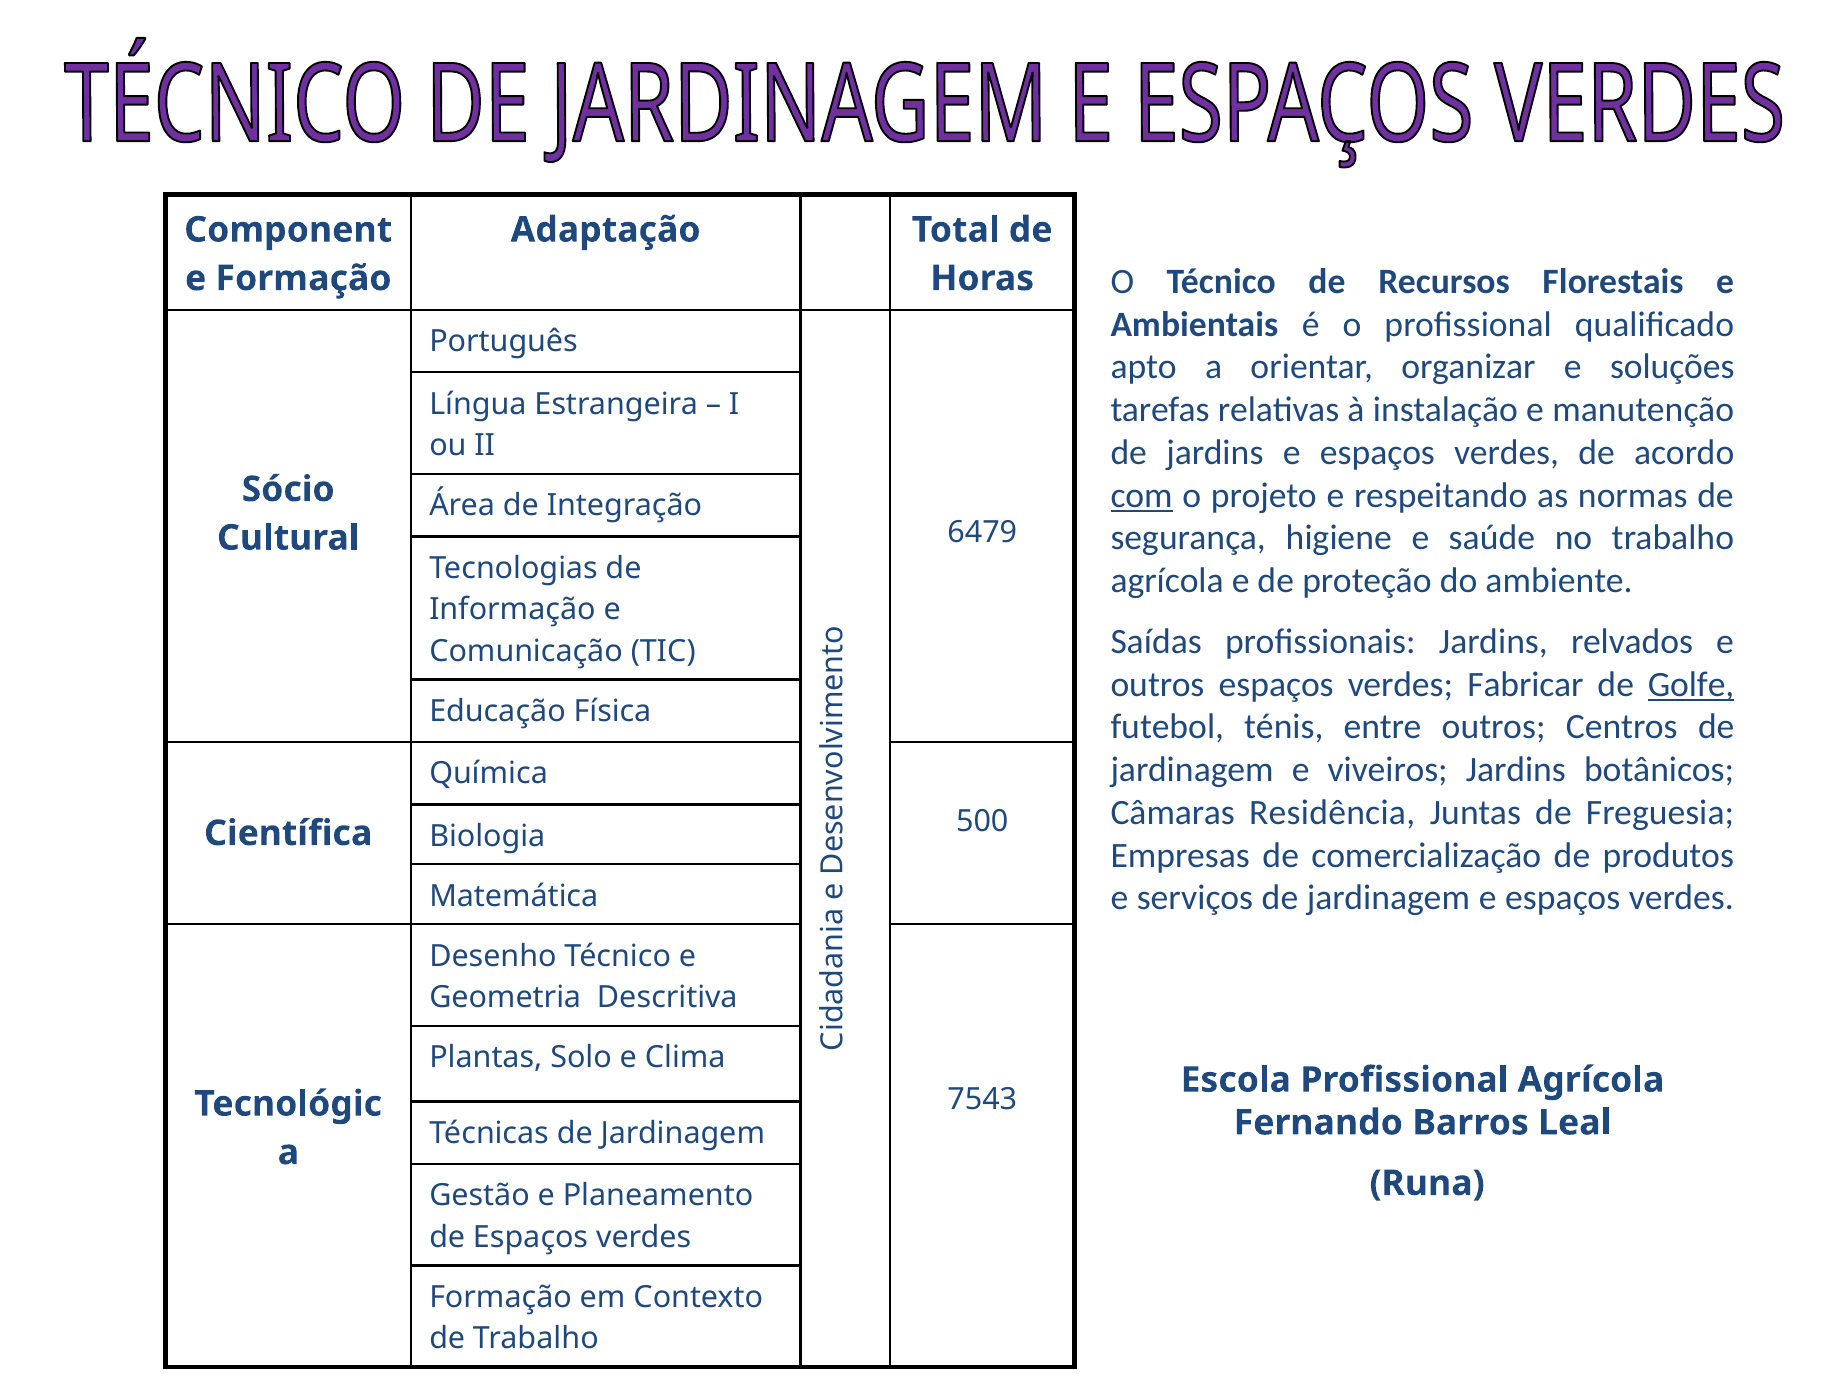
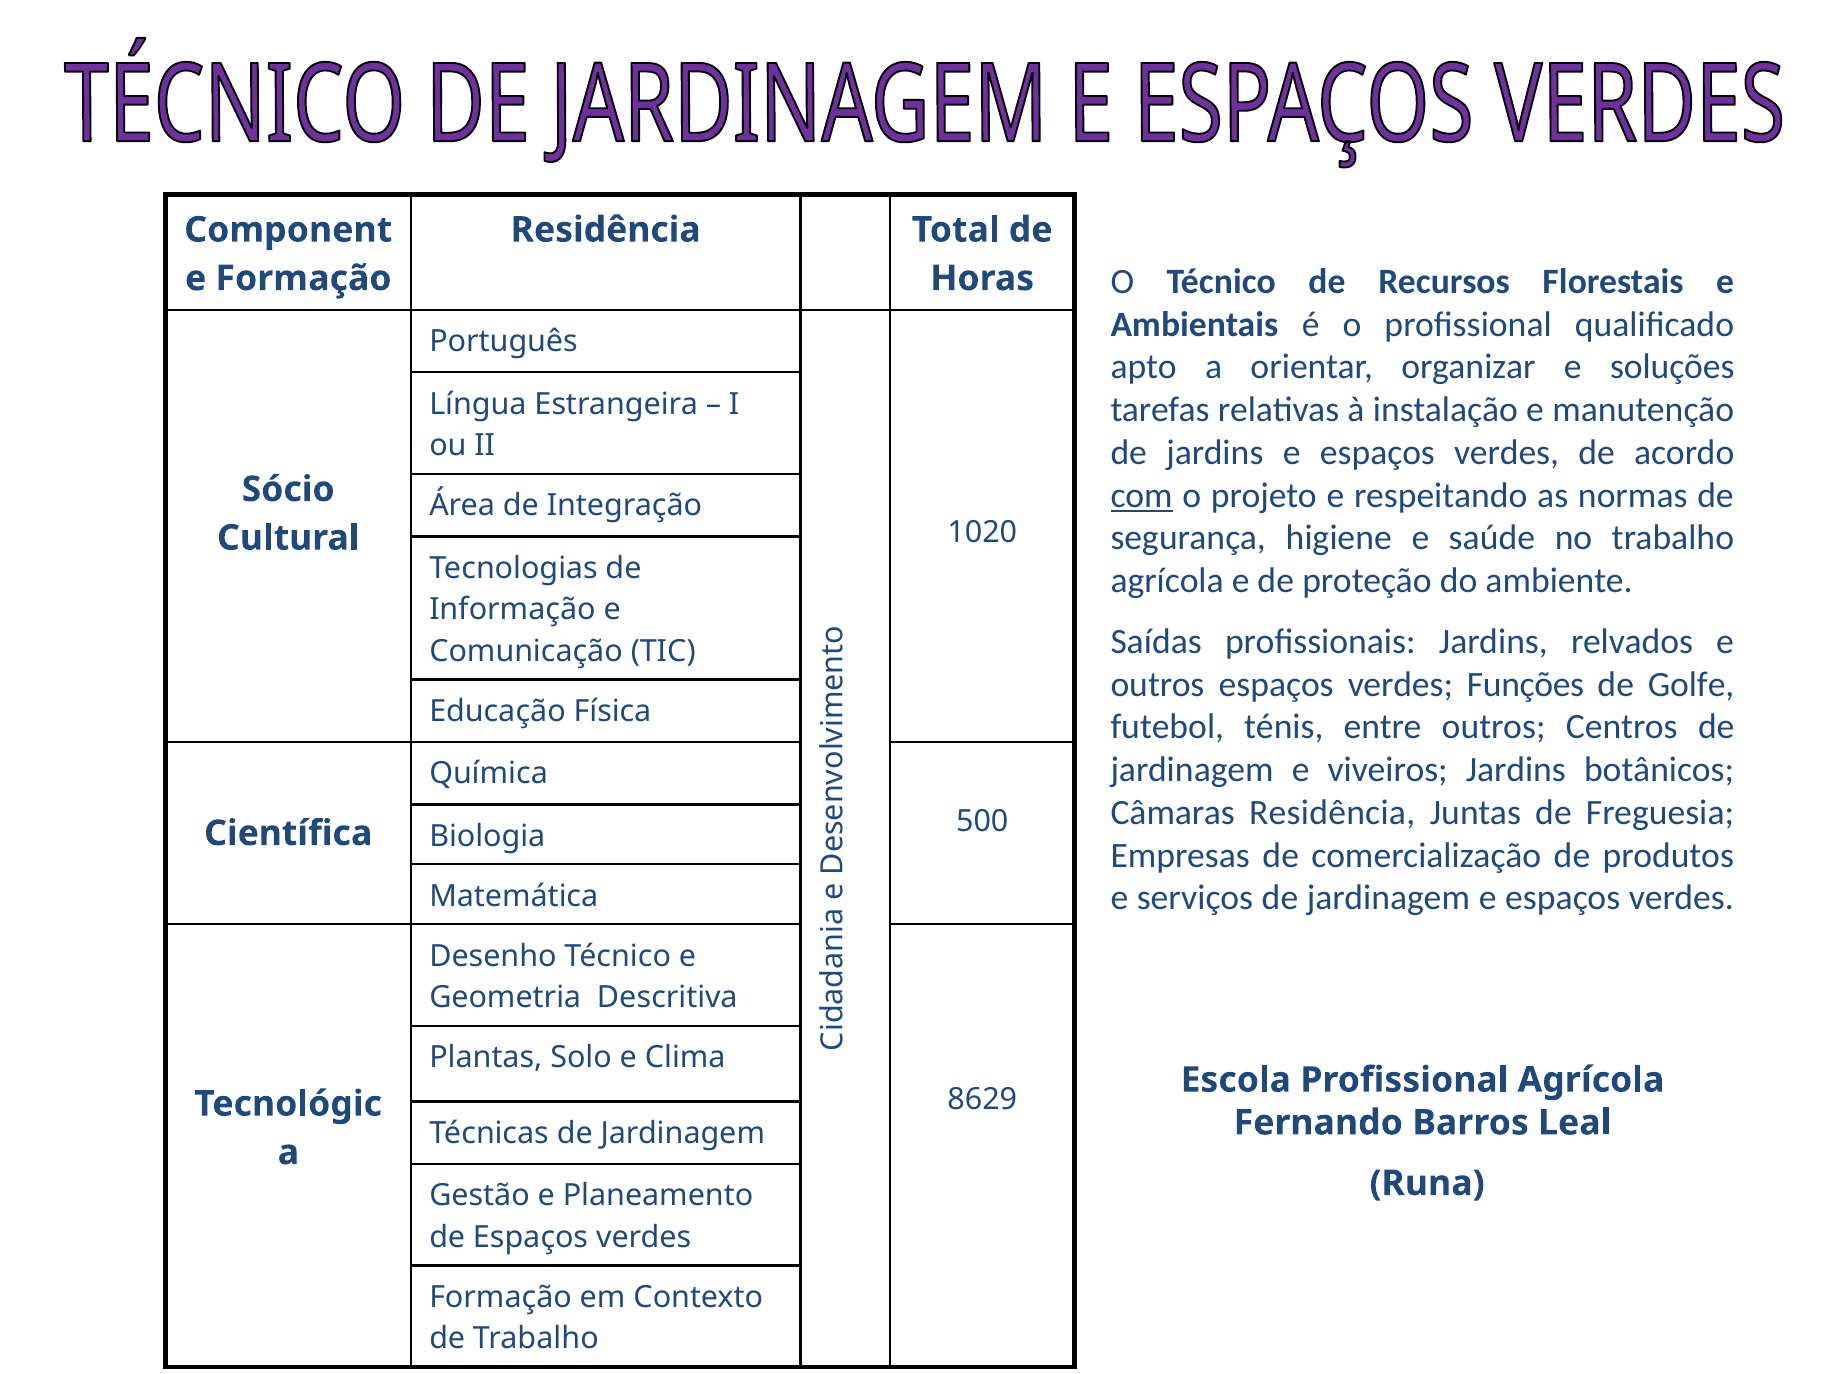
Adaptação: Adaptação -> Residência (606, 230)
6479: 6479 -> 1020 (982, 532)
Fabricar: Fabricar -> Funções (1526, 684)
Golfe underline: present -> none (1691, 684)
7543: 7543 -> 8629 (982, 1099)
